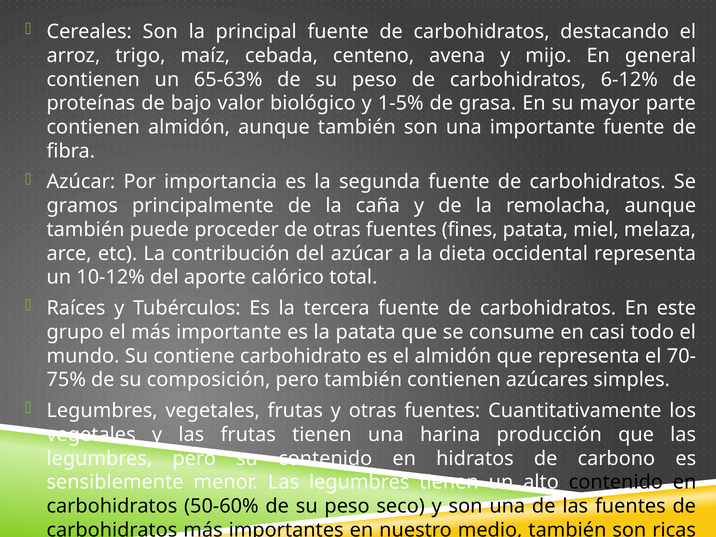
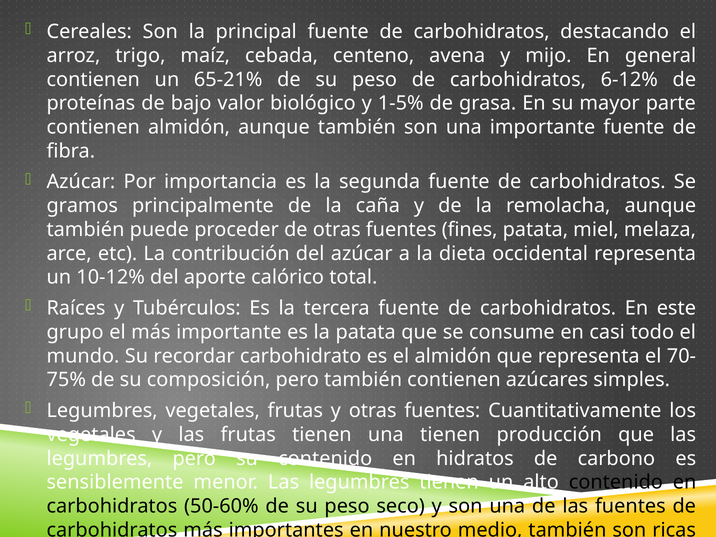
65-63%: 65-63% -> 65-21% (228, 79)
contiene: contiene -> recordar (194, 356)
una harina: harina -> tienen (450, 435)
